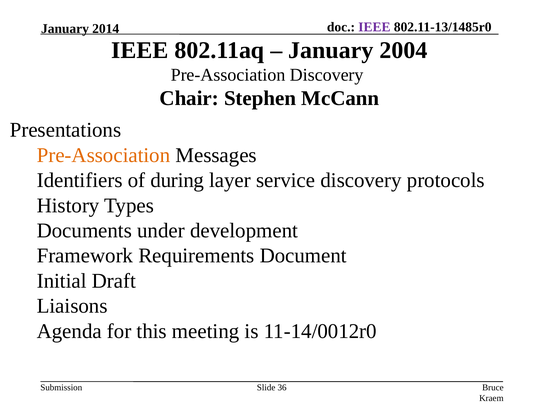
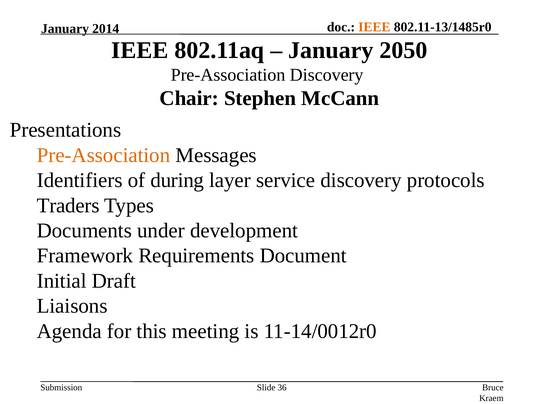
IEEE colour: purple -> orange (374, 27)
2004: 2004 -> 2050 (403, 50)
History: History -> Traders (68, 206)
